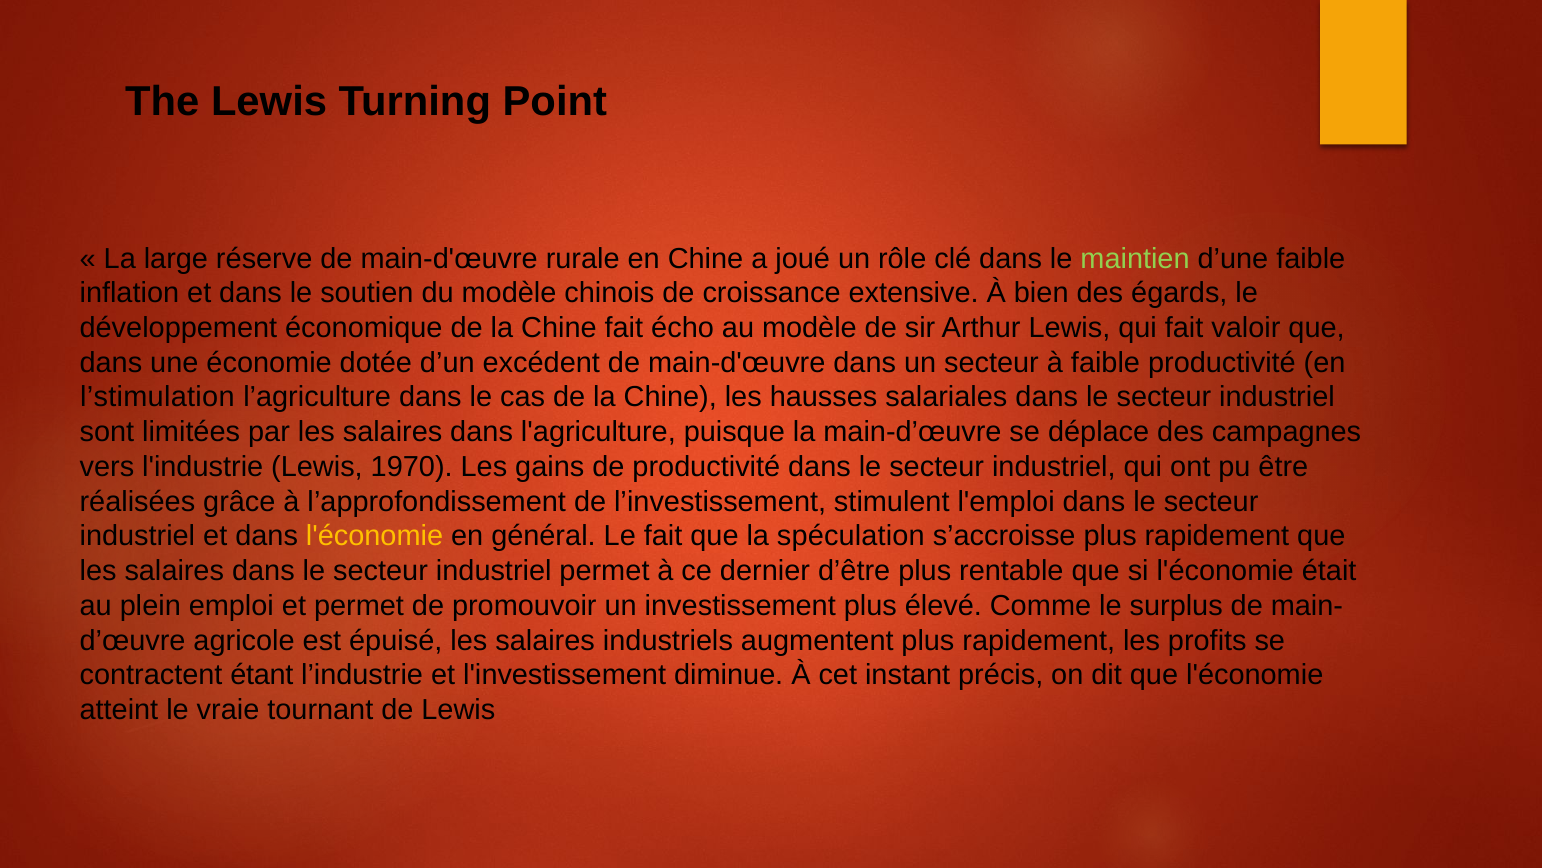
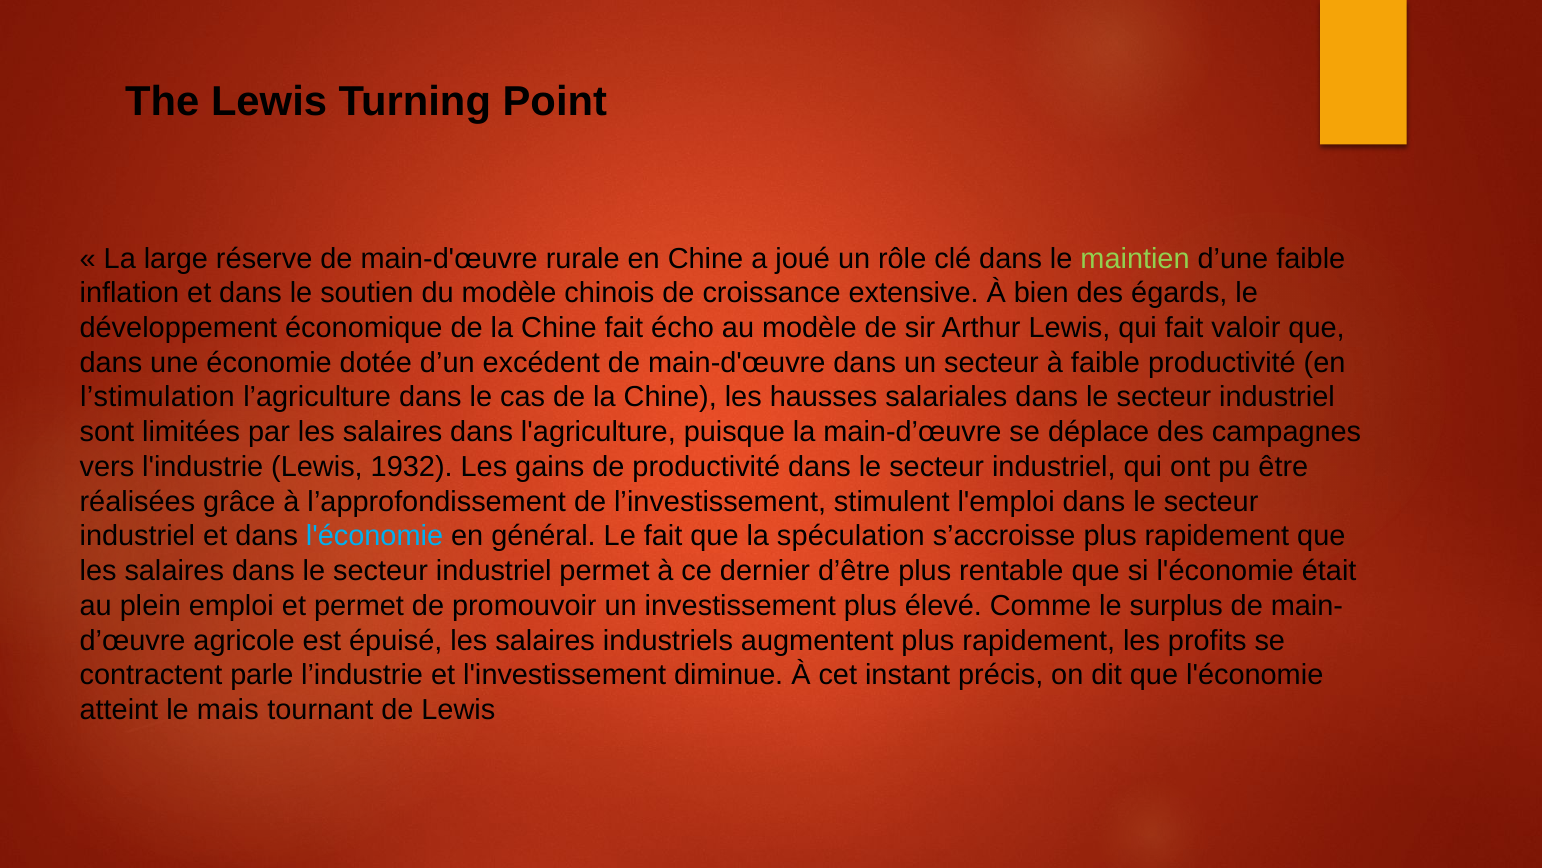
1970: 1970 -> 1932 (412, 467)
l'économie colour: yellow -> light blue (374, 536)
étant: étant -> parle (262, 675)
vraie: vraie -> mais (228, 709)
